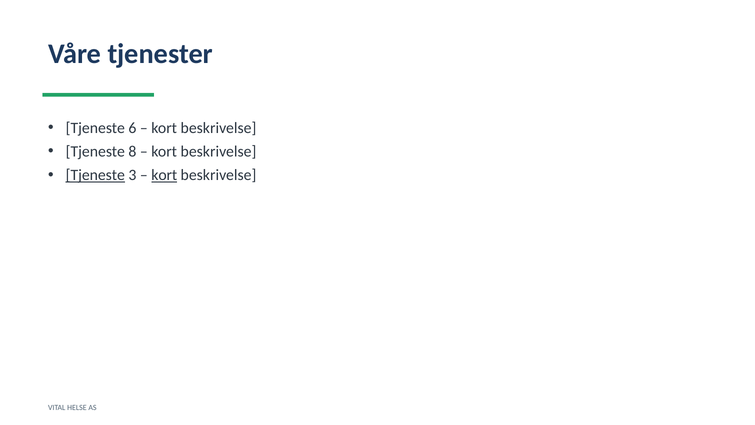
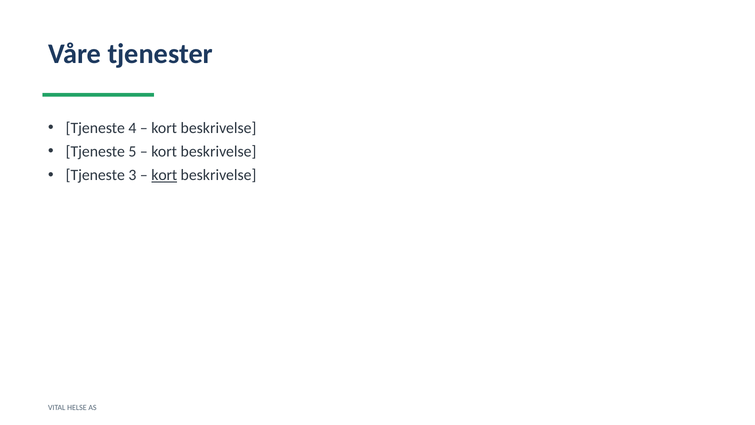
6: 6 -> 4 (132, 128)
8: 8 -> 5 (132, 151)
Tjeneste underline: present -> none (95, 175)
